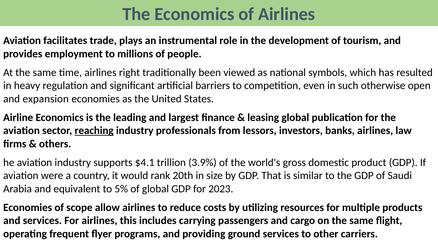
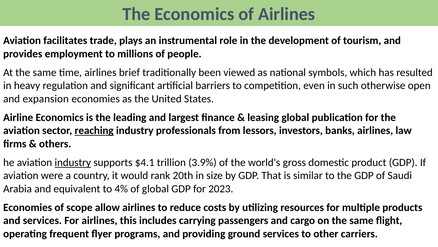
right: right -> brief (129, 72)
industry underline: none -> present (73, 162)
5%: 5% -> 4% (121, 188)
